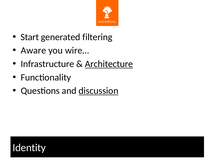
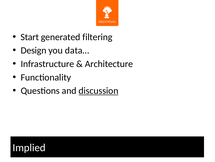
Aware: Aware -> Design (34, 50)
wire…: wire… -> data… (77, 50)
Architecture underline: present -> none (109, 64)
Identity: Identity -> Implied (29, 147)
